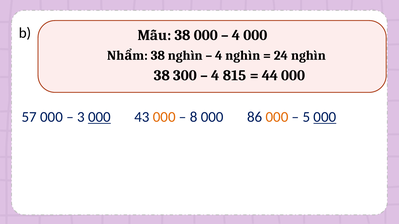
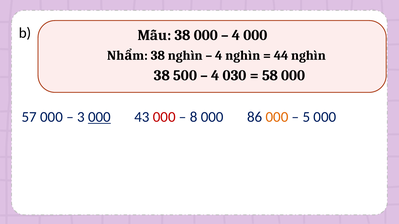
24: 24 -> 44 (281, 56)
300: 300 -> 500 (185, 76)
815: 815 -> 030 (235, 76)
44: 44 -> 58 (270, 76)
000 colour: orange -> red (164, 117)
000 underline: present -> none (325, 117)
